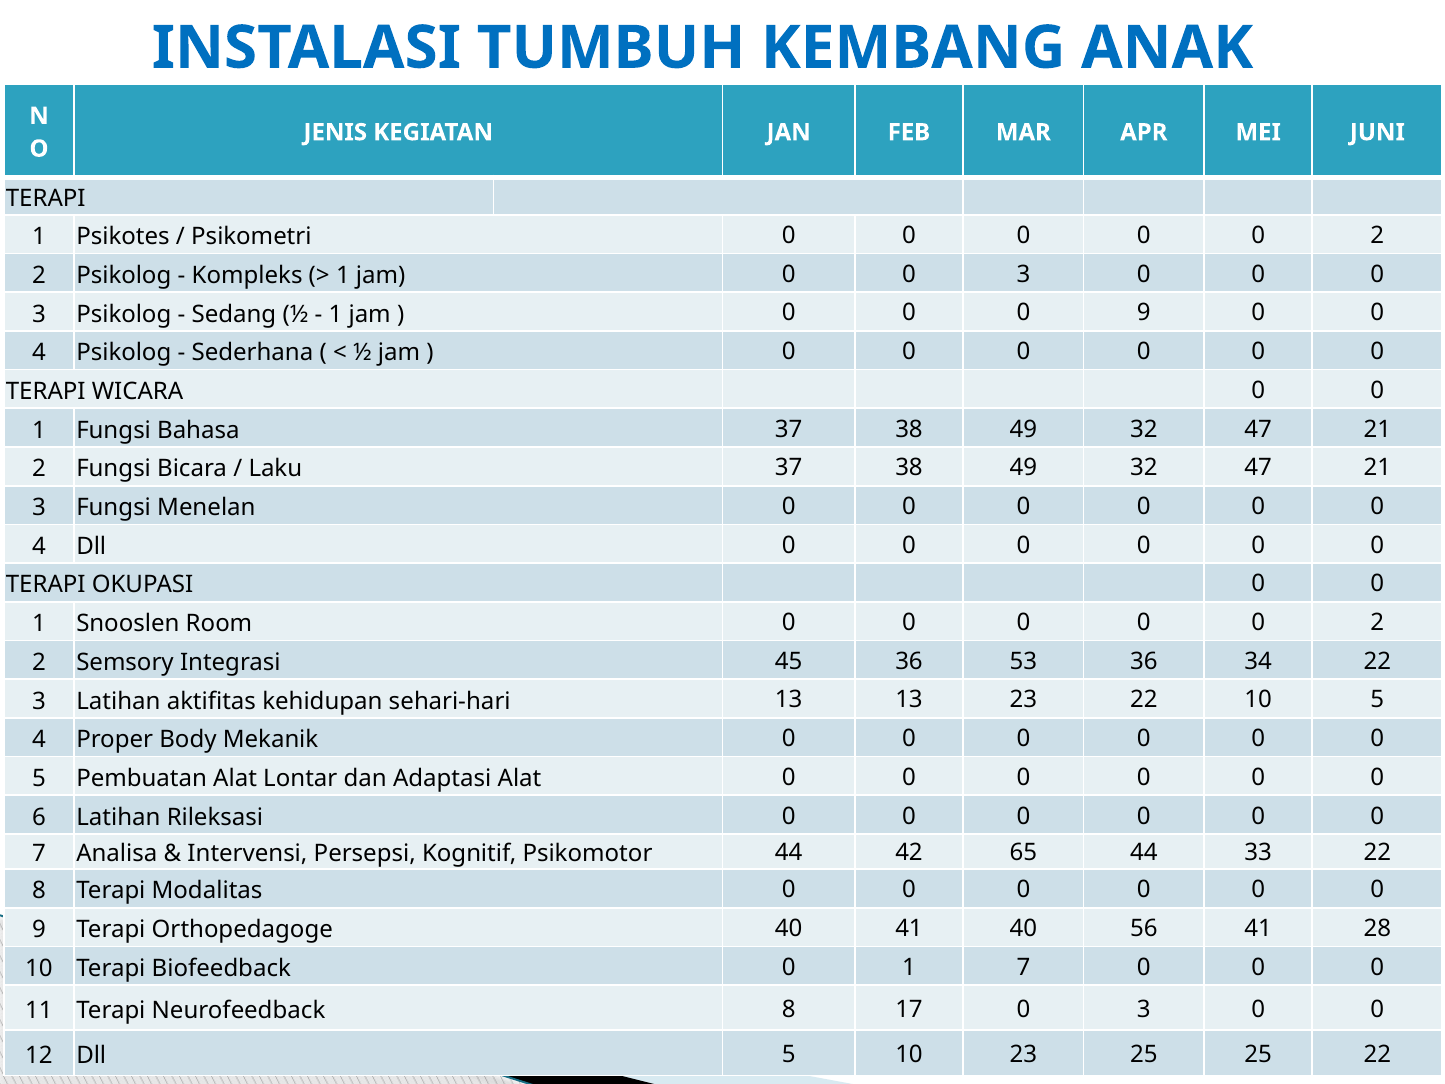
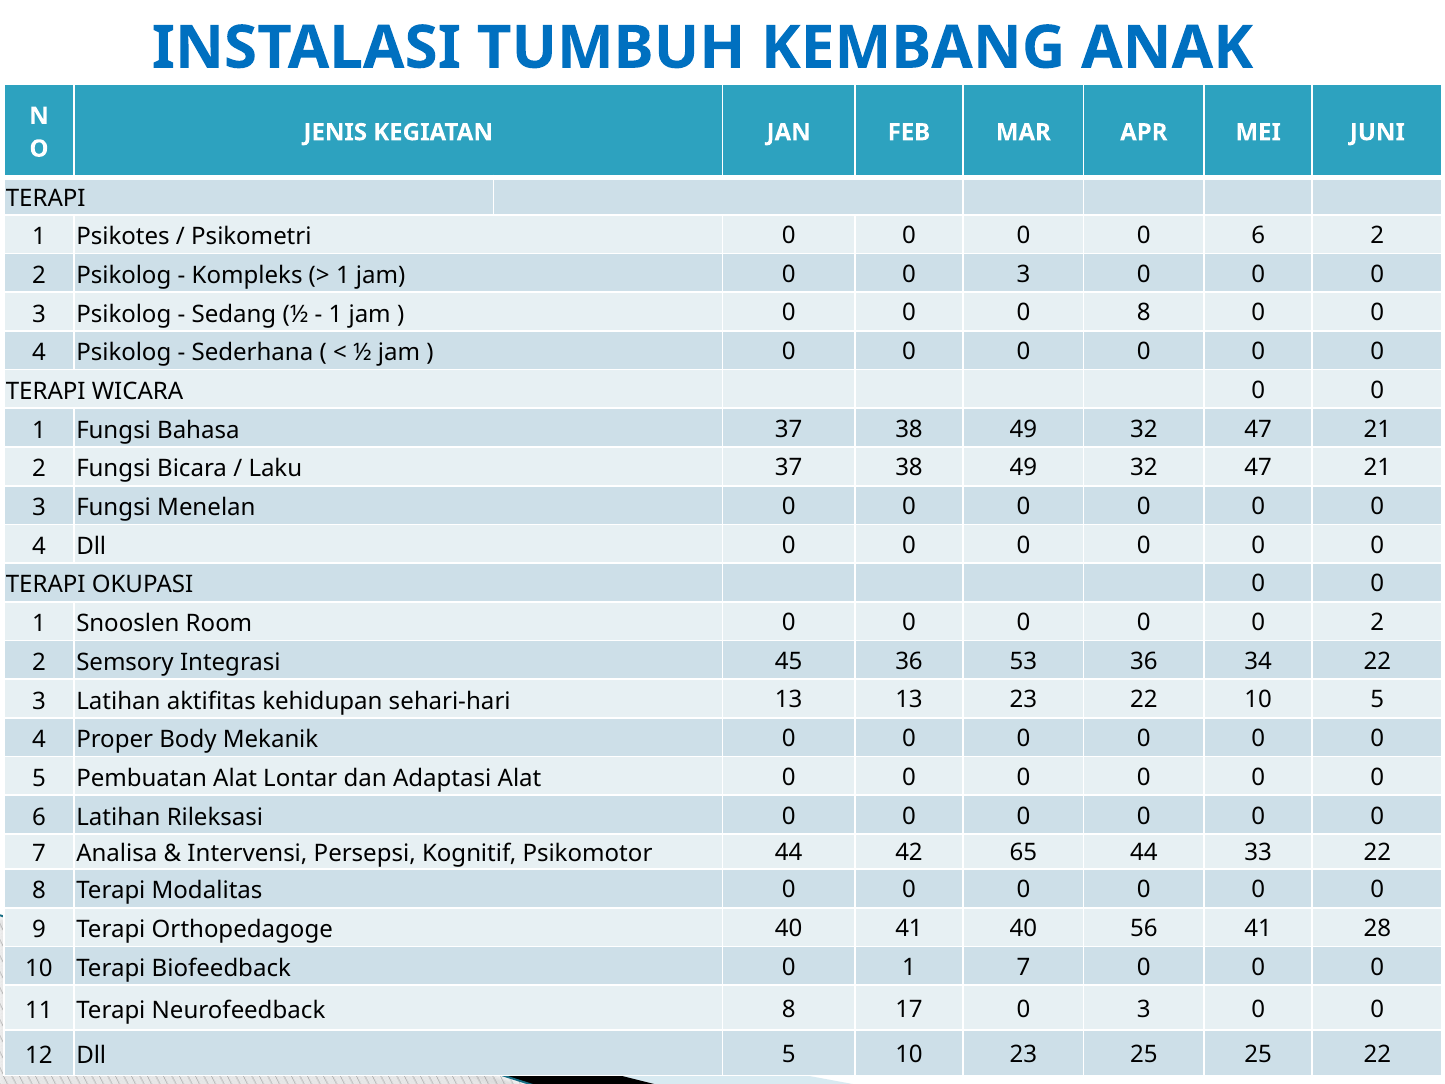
0: 0 -> 6 (1258, 236)
9: 9 -> 8 (1144, 313)
